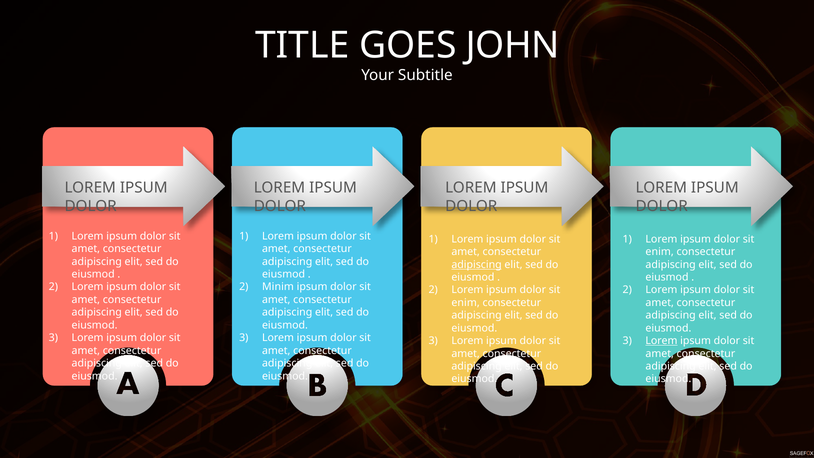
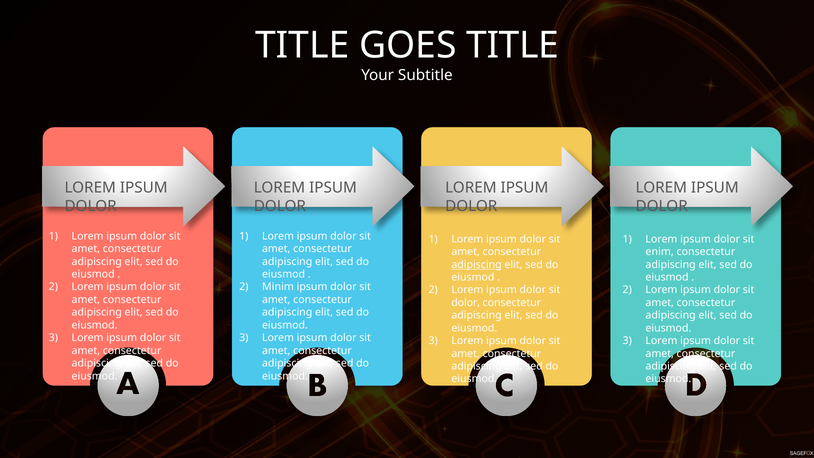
GOES JOHN: JOHN -> TITLE (513, 45)
enim: enim -> dolor (466, 303)
Lorem underline: present -> none (661, 341)
